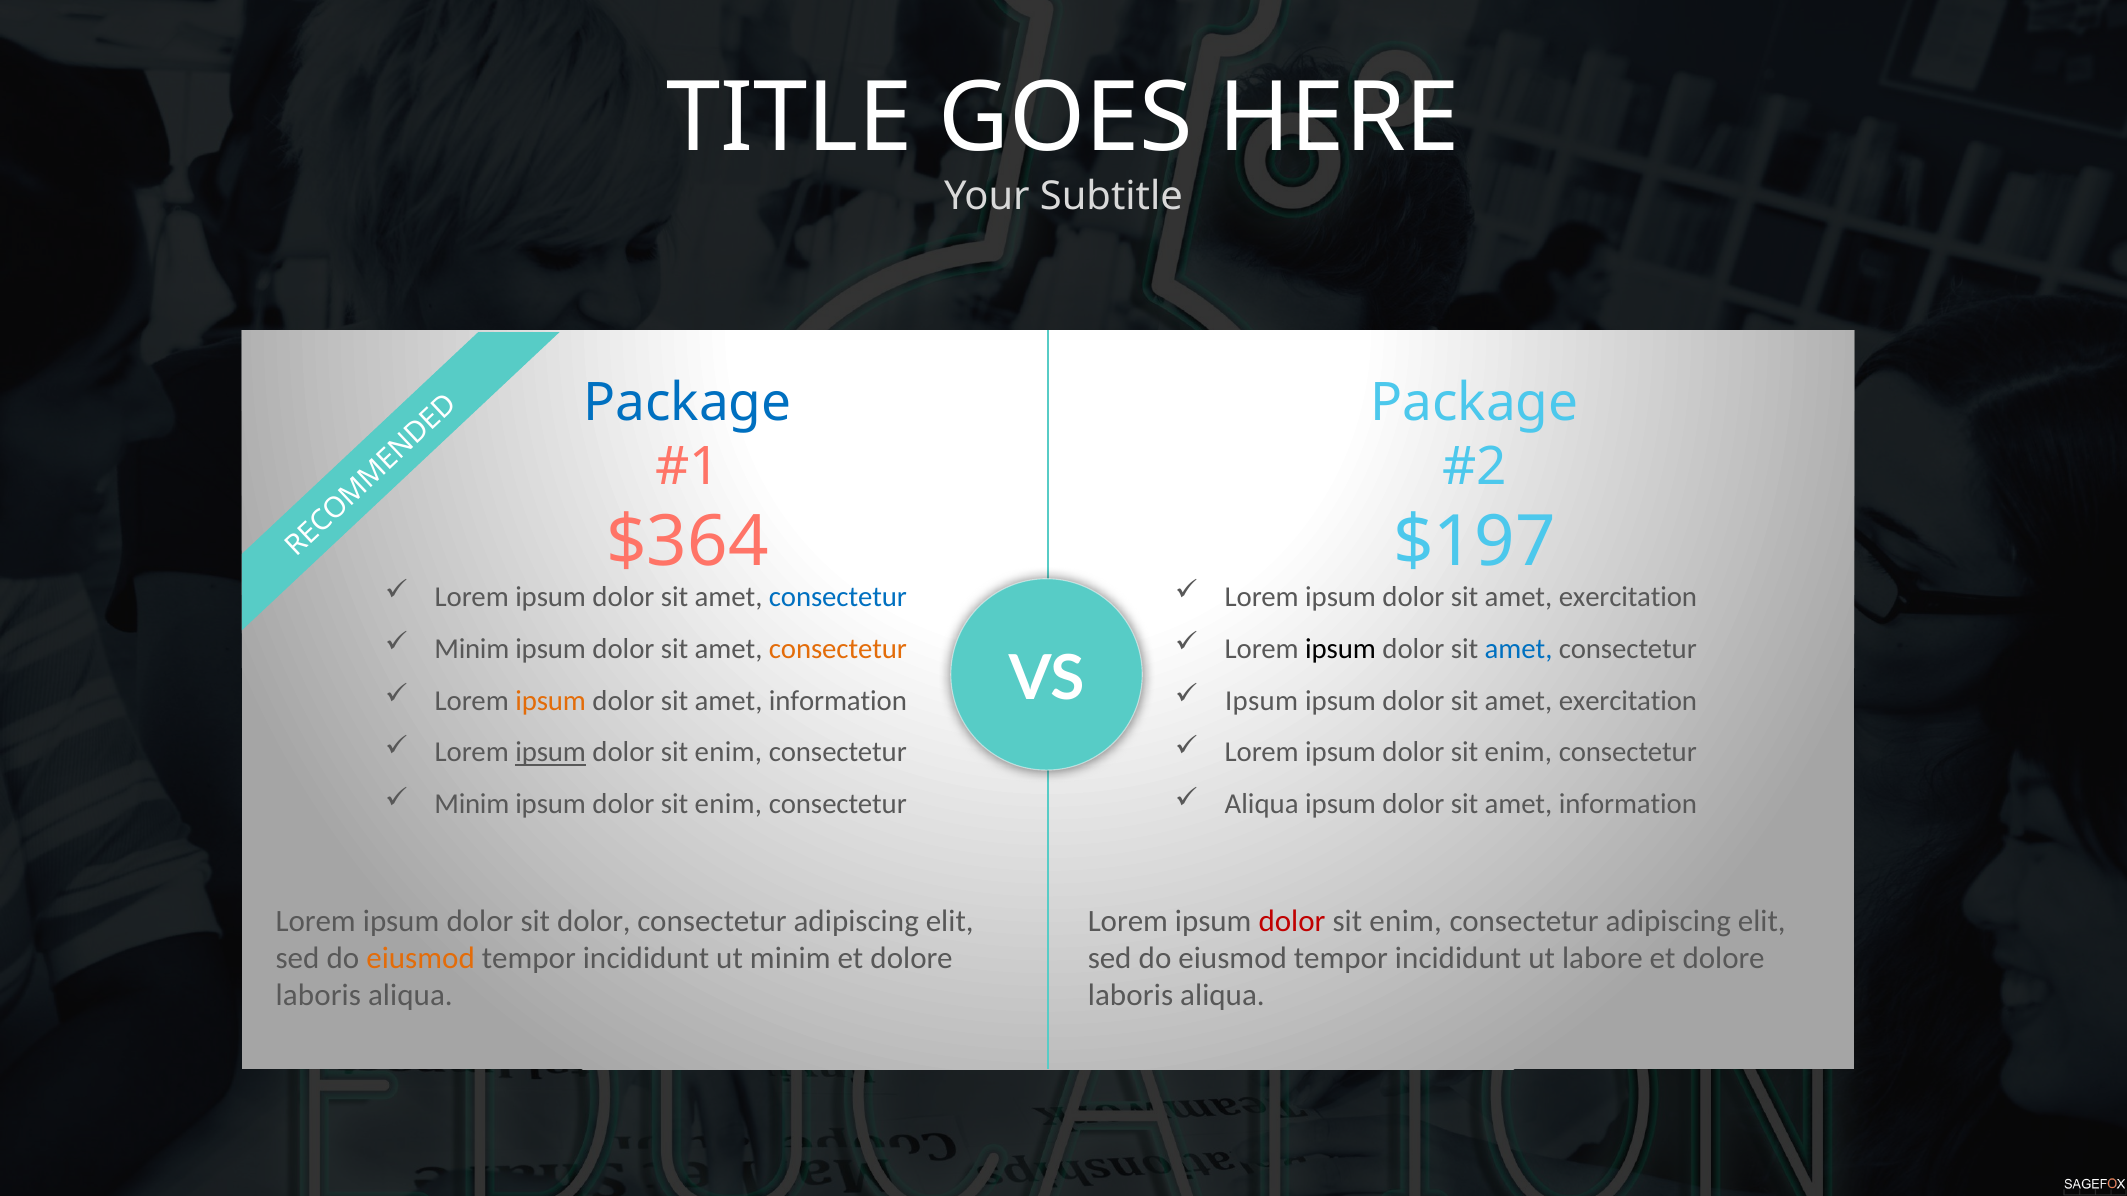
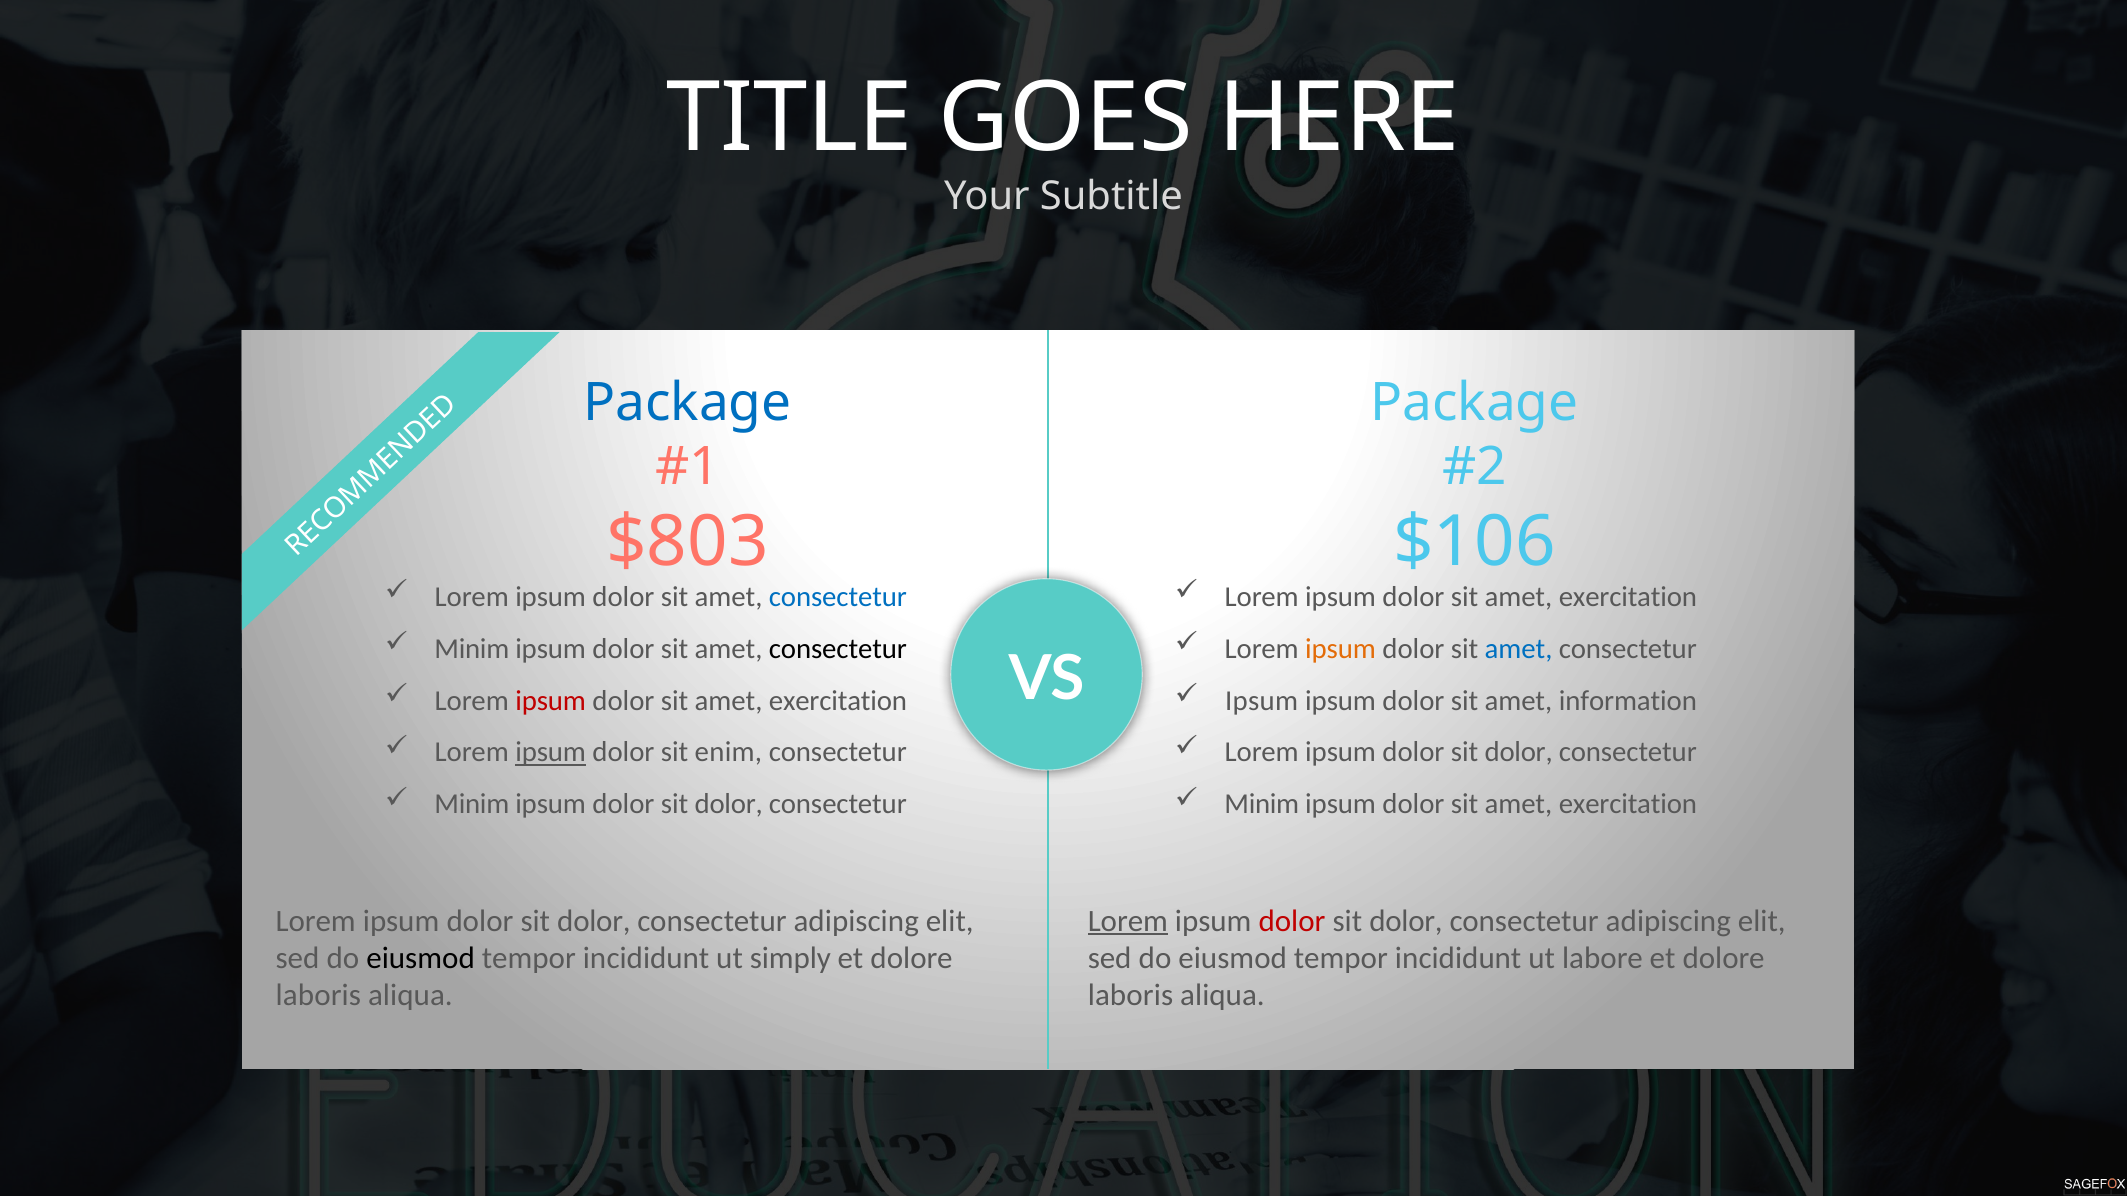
$364: $364 -> $803 (687, 542)
$197: $197 -> $106 (1474, 542)
consectetur colour: orange -> black (838, 649)
ipsum colour: black -> orange (1341, 649)
ipsum colour: orange -> red (551, 701)
information: information -> exercitation (838, 701)
exercitation: exercitation -> information (1628, 701)
enim: enim -> dolor (1519, 753)
enim: enim -> dolor (729, 805)
Aliqua: Aliqua -> Minim (1262, 805)
information: information -> exercitation (1628, 805)
Lorem underline: none -> present (1128, 921)
enim: enim -> dolor (1406, 921)
eiusmod colour: orange -> black (421, 958)
ut minim: minim -> simply (790, 958)
